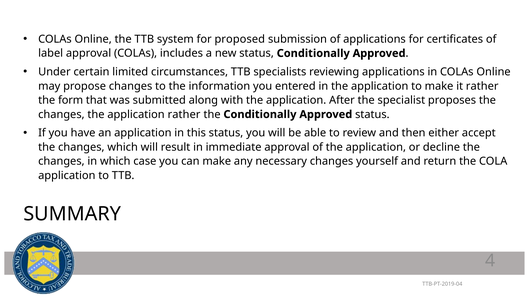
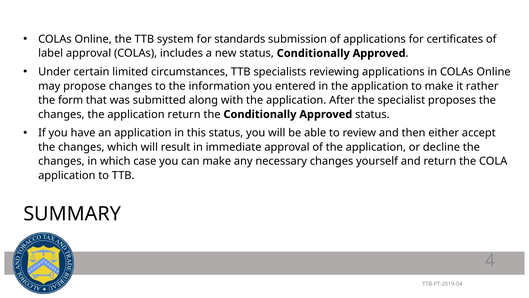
proposed: proposed -> standards (240, 39)
application rather: rather -> return (184, 114)
